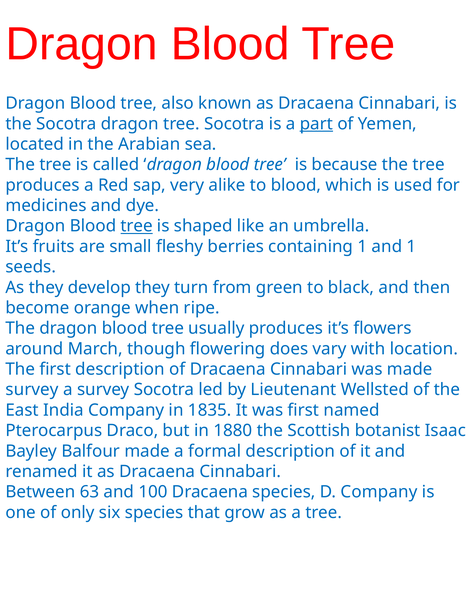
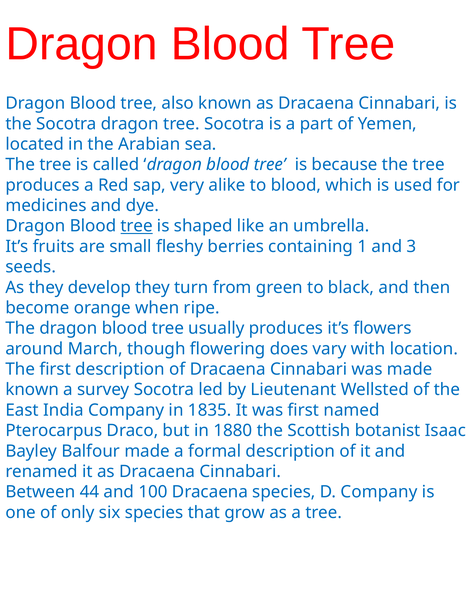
part underline: present -> none (316, 124)
and 1: 1 -> 3 (411, 246)
survey: survey -> known (32, 389)
63: 63 -> 44 (89, 492)
